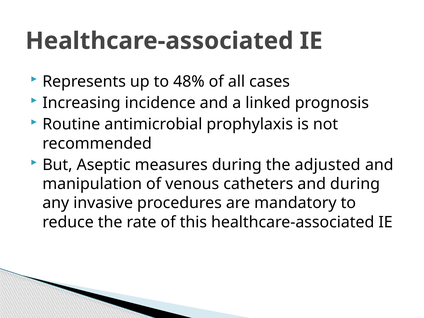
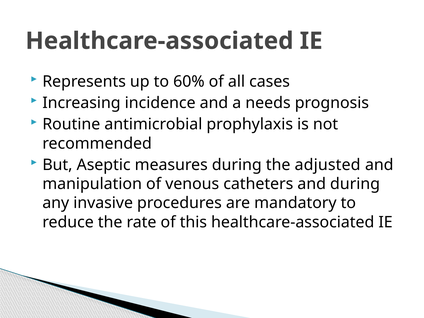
48%: 48% -> 60% (189, 81)
linked: linked -> needs (268, 103)
